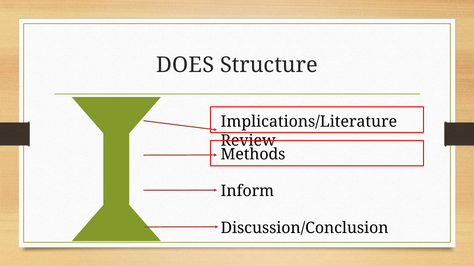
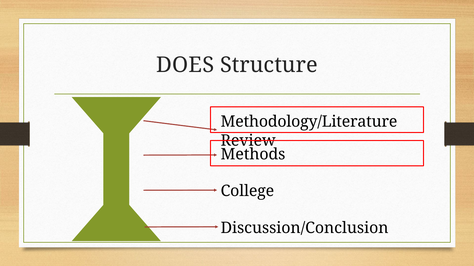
Implications/Literature: Implications/Literature -> Methodology/Literature (309, 122)
Inform: Inform -> College (247, 192)
